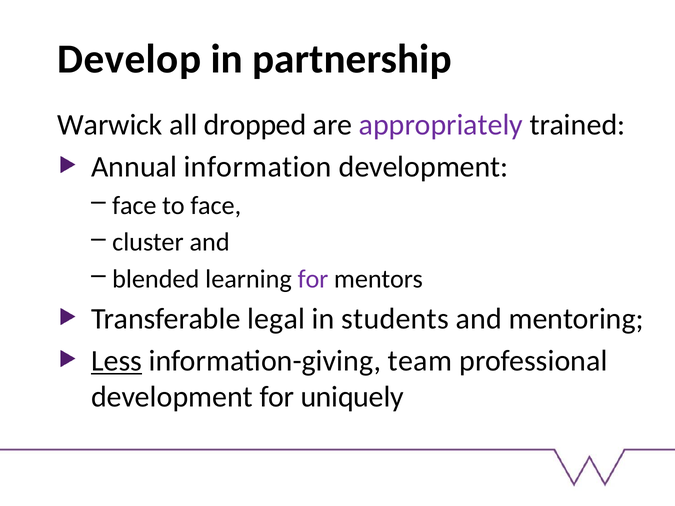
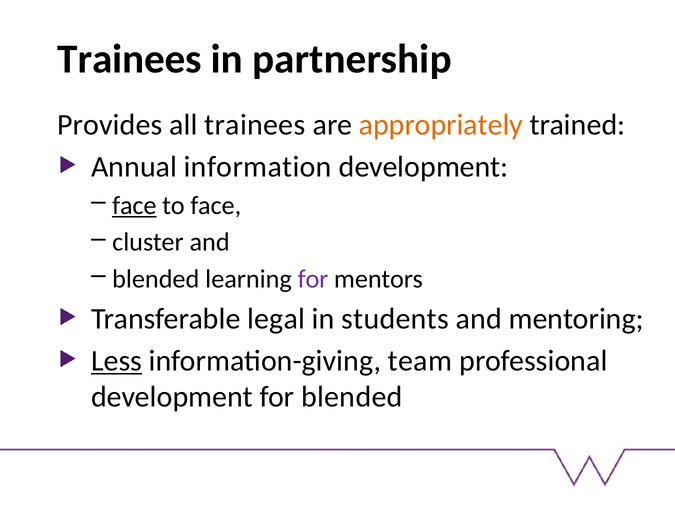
Develop: Develop -> Trainees (130, 59)
Warwick: Warwick -> Provides (110, 125)
all dropped: dropped -> trainees (255, 125)
appropriately colour: purple -> orange (441, 125)
face underline: none -> present (134, 206)
for uniquely: uniquely -> blended (352, 397)
